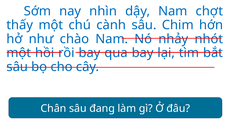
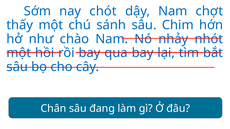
nhìn: nhìn -> chót (103, 11)
cành: cành -> sánh (111, 25)
